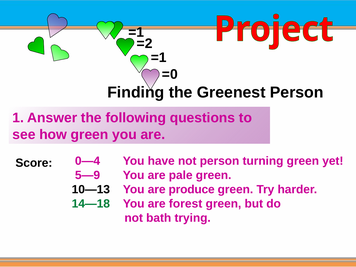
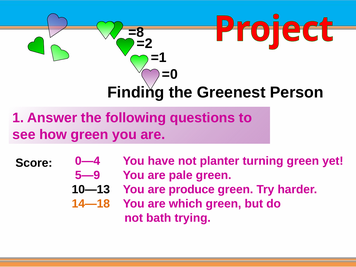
=1: =1 -> =8 (136, 32)
not person: person -> planter (220, 161)
14—18 colour: green -> orange (91, 204)
forest: forest -> which (186, 204)
